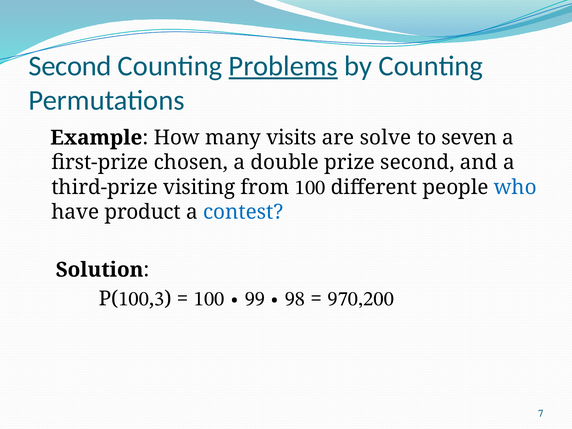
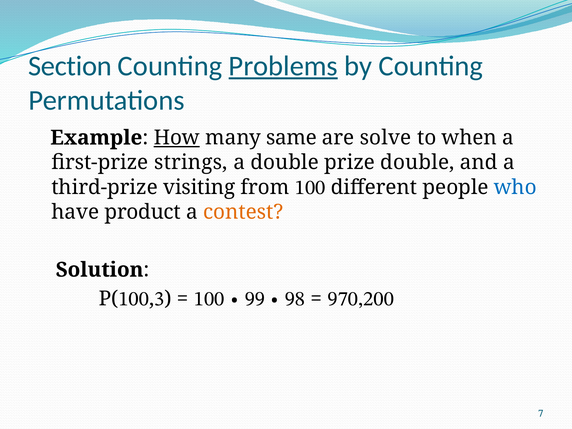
Second: Second -> Section (70, 66)
How underline: none -> present (177, 138)
visits: visits -> same (291, 138)
seven: seven -> when (469, 138)
chosen: chosen -> strings (191, 162)
prize second: second -> double (417, 162)
contest colour: blue -> orange (243, 212)
